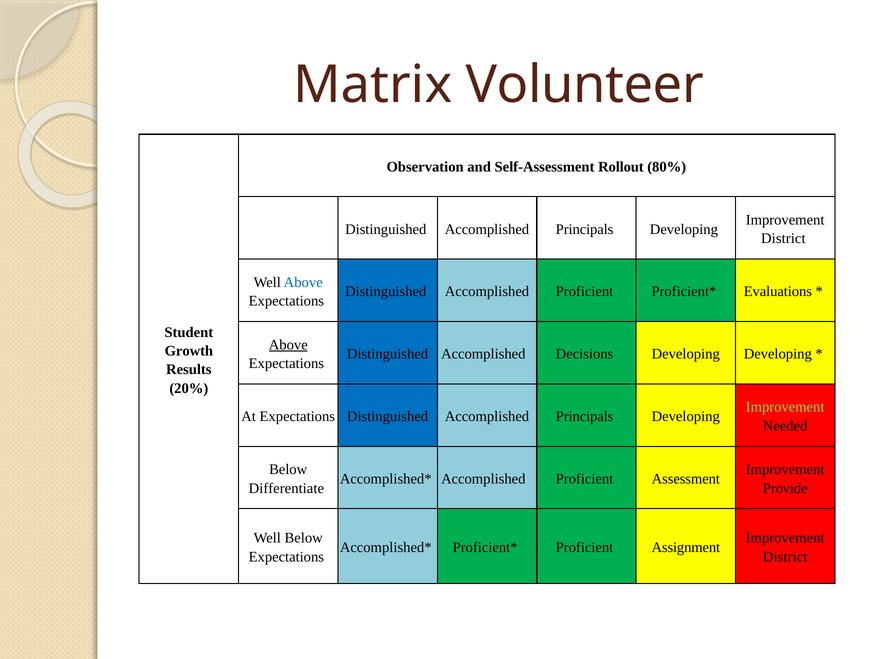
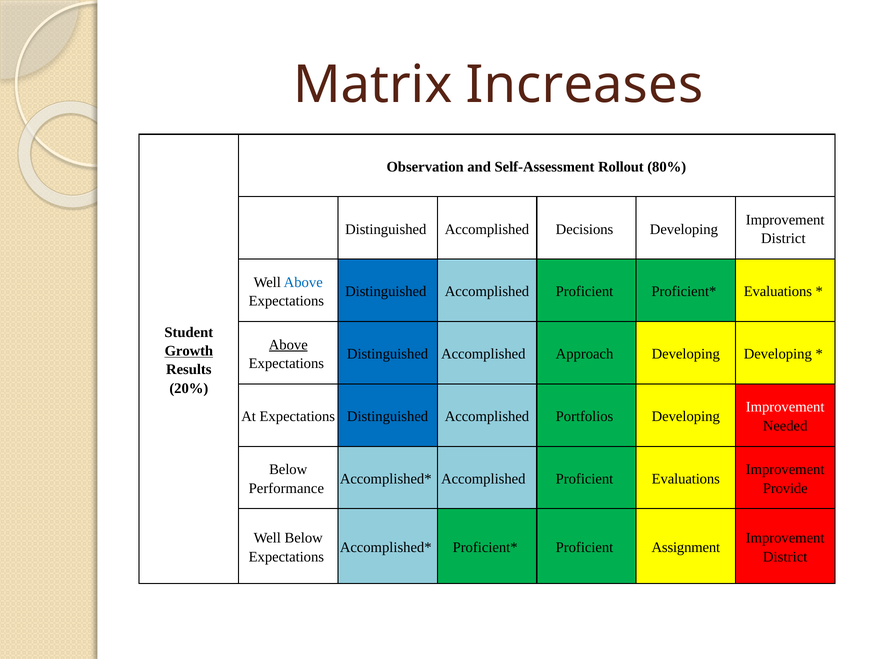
Volunteer: Volunteer -> Increases (585, 85)
Principals: Principals -> Decisions (585, 229)
Growth underline: none -> present (189, 351)
Decisions: Decisions -> Approach (585, 354)
Improvement colour: light green -> white (785, 407)
Expectations Distinguished Accomplished Principals: Principals -> Portfolios (585, 417)
Proficient Assessment: Assessment -> Evaluations (686, 479)
Differentiate: Differentiate -> Performance (286, 488)
